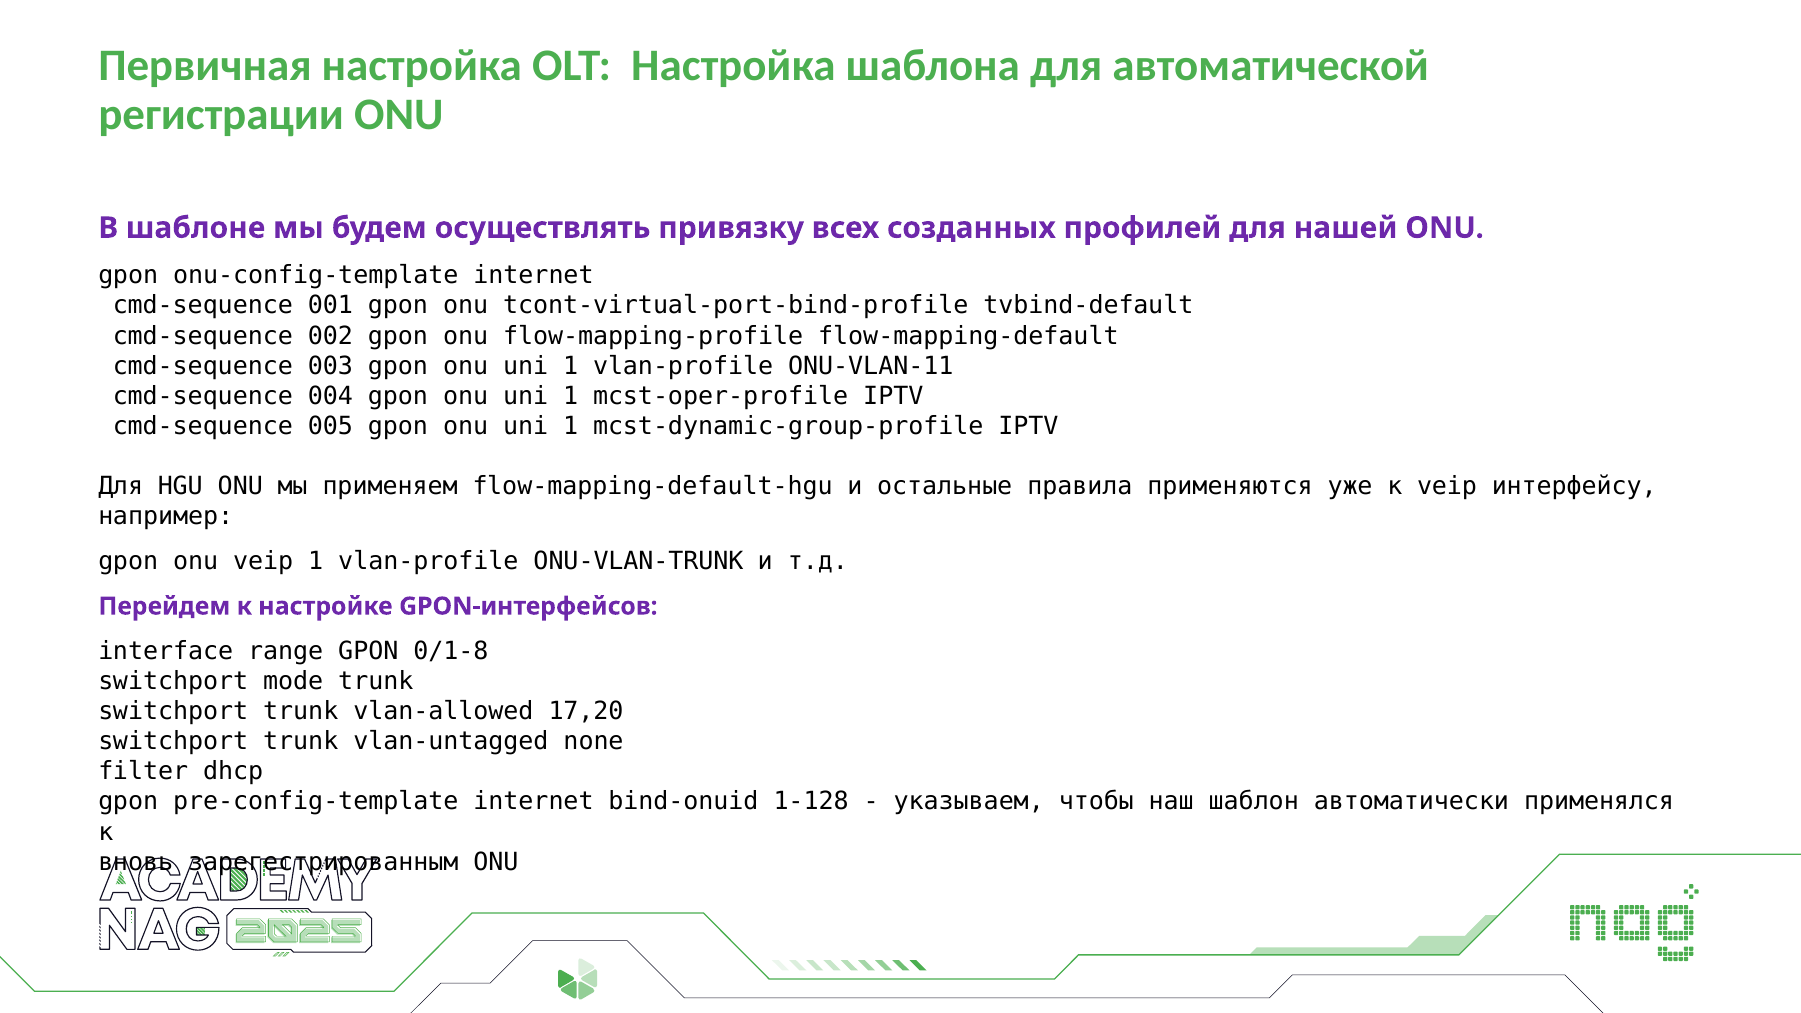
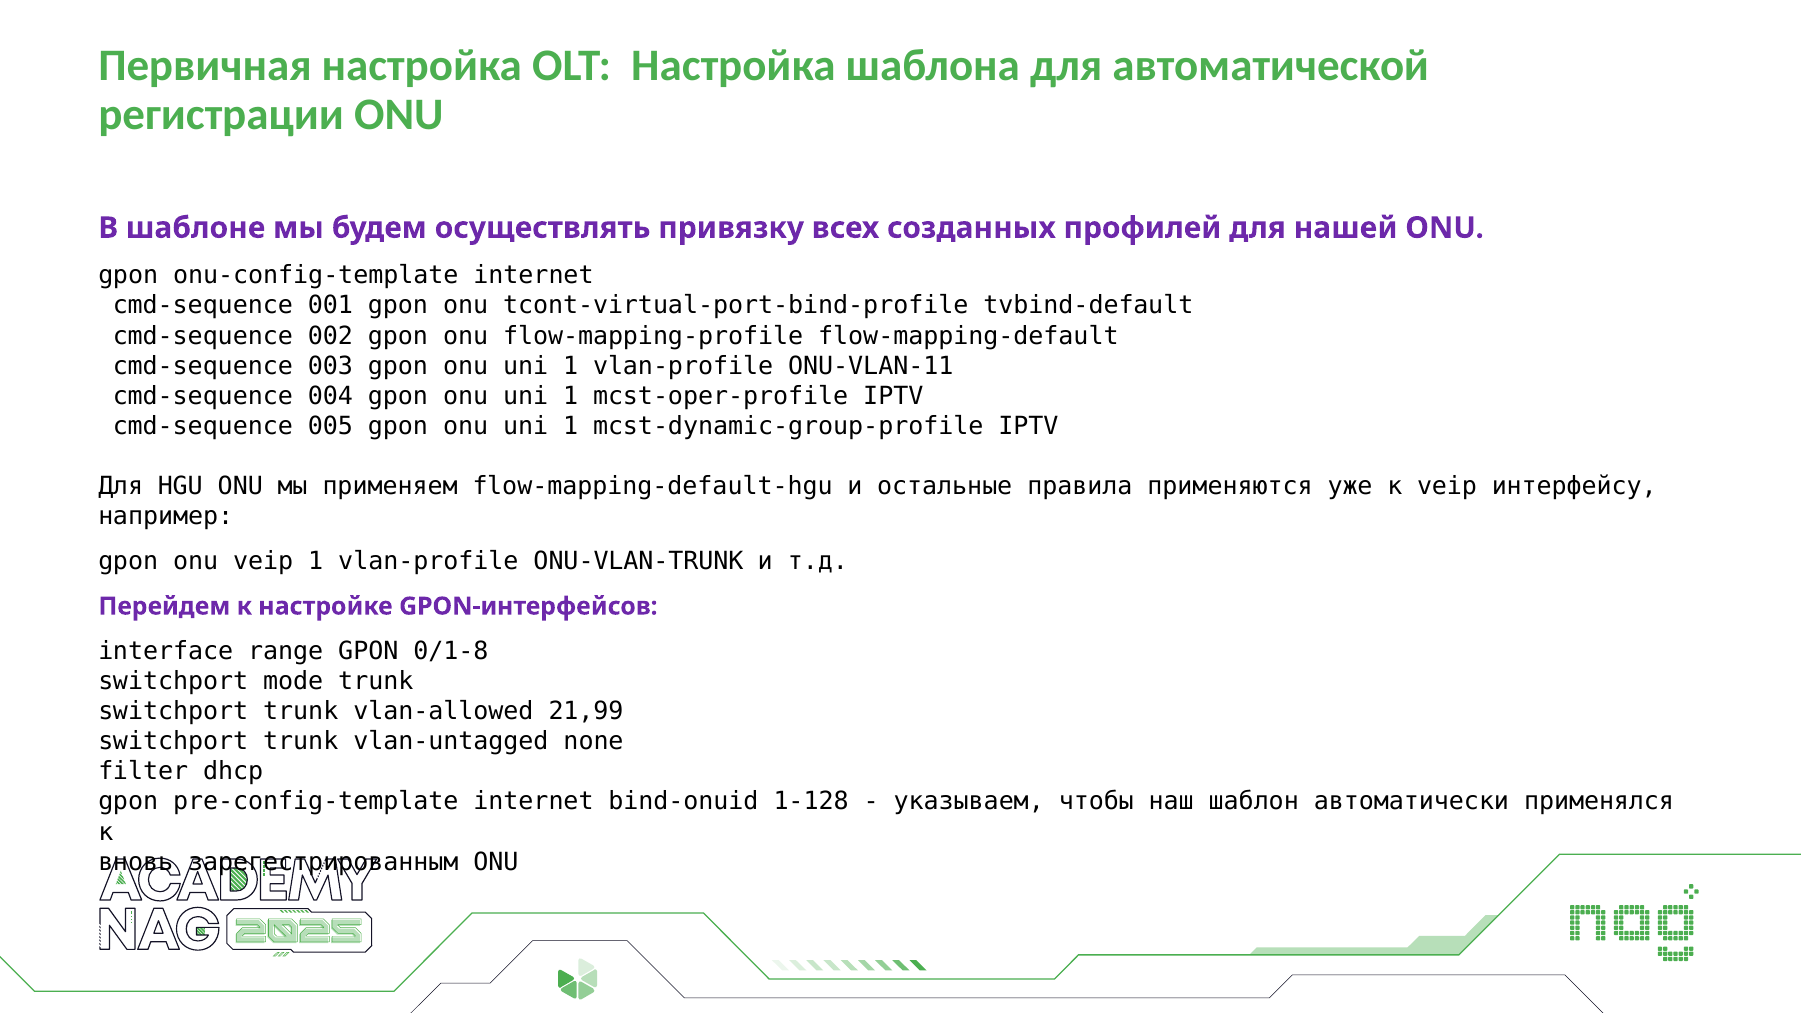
17,20: 17,20 -> 21,99 (586, 712)
